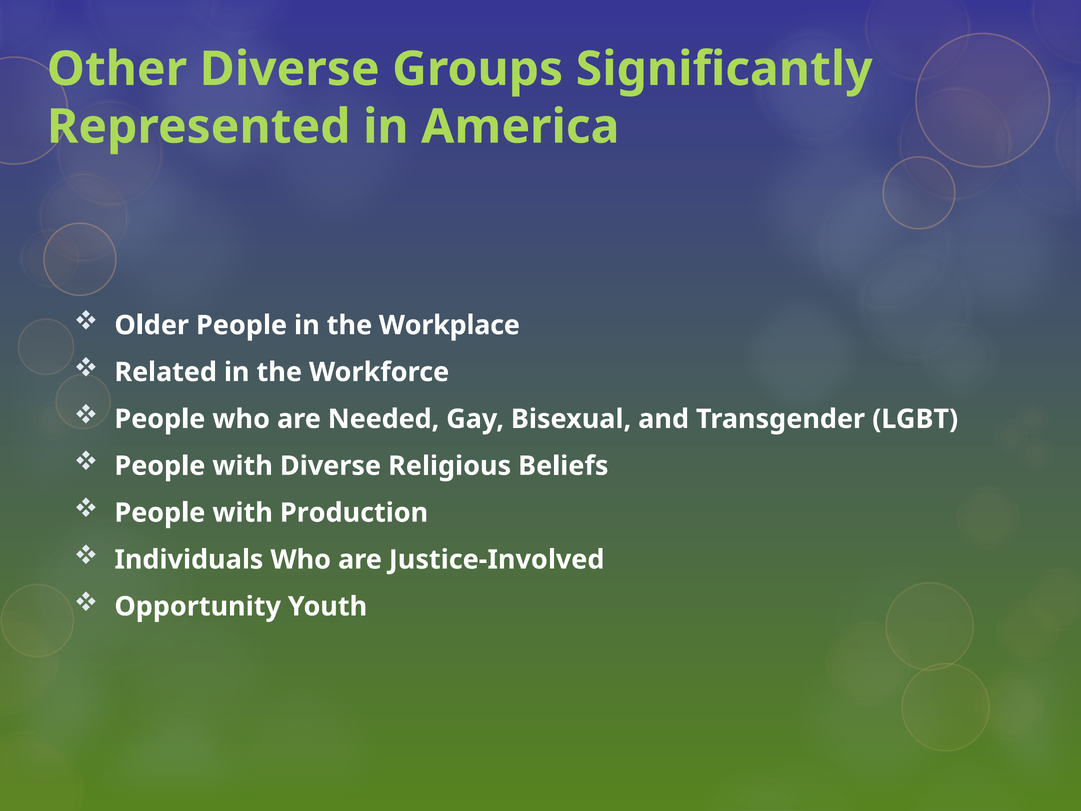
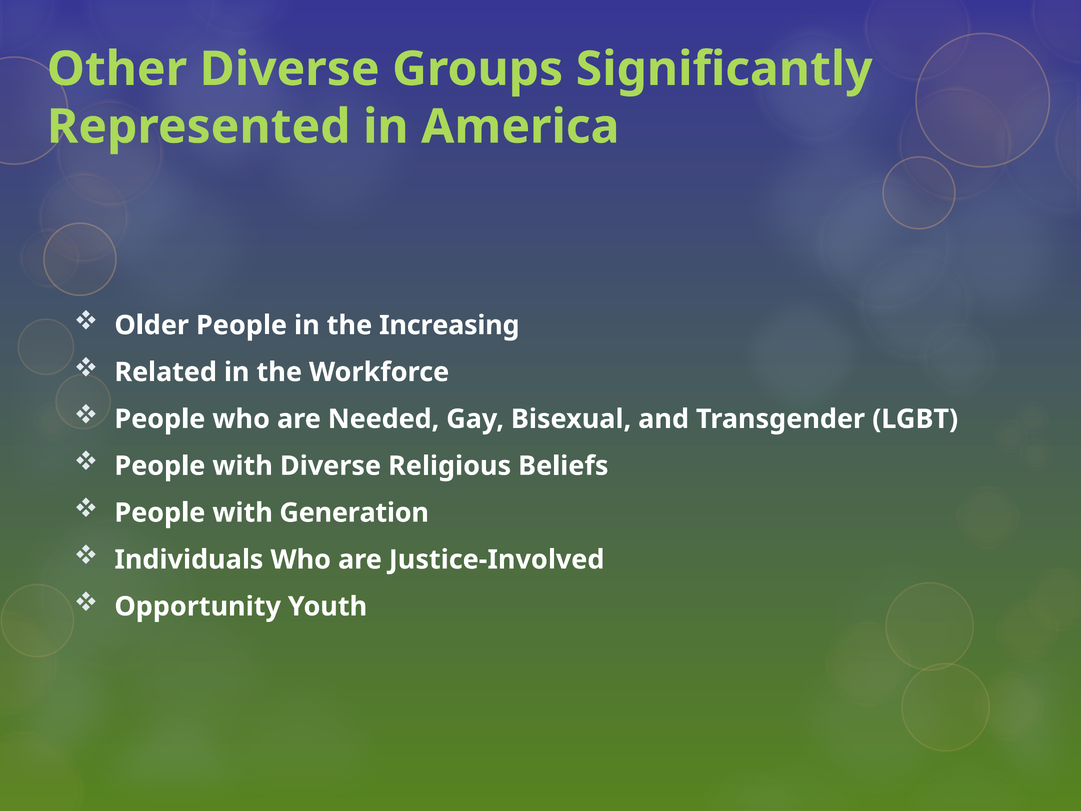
Workplace: Workplace -> Increasing (449, 325)
Production: Production -> Generation (354, 513)
